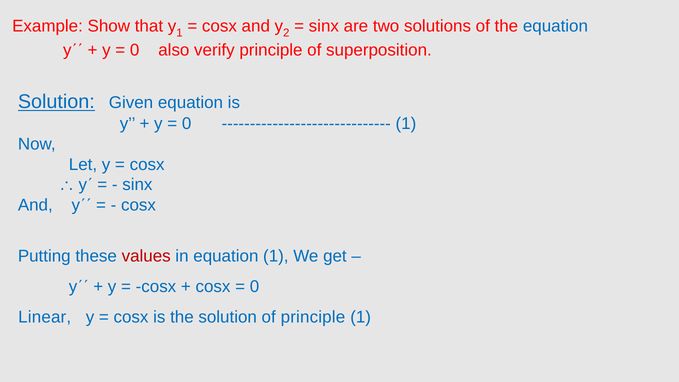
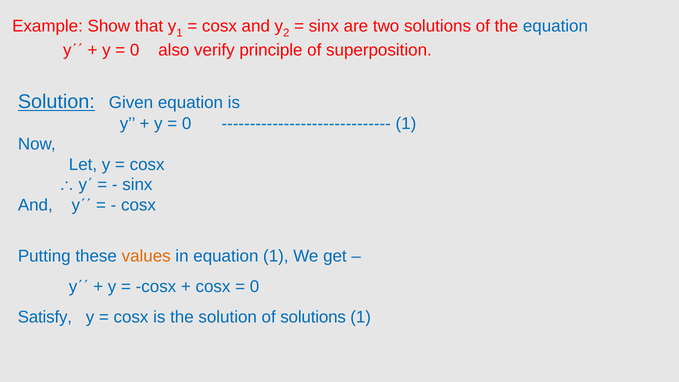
values colour: red -> orange (146, 256)
Linear: Linear -> Satisfy (45, 317)
of principle: principle -> solutions (313, 317)
